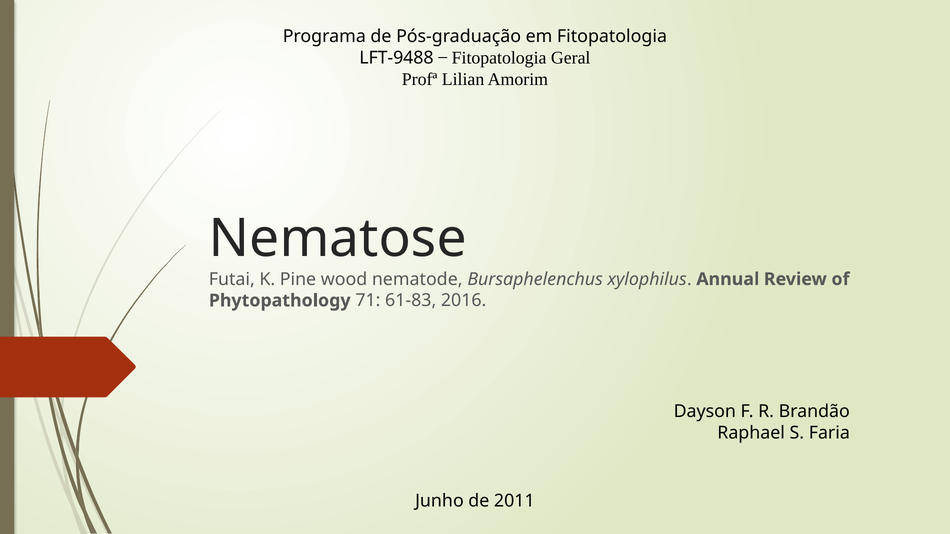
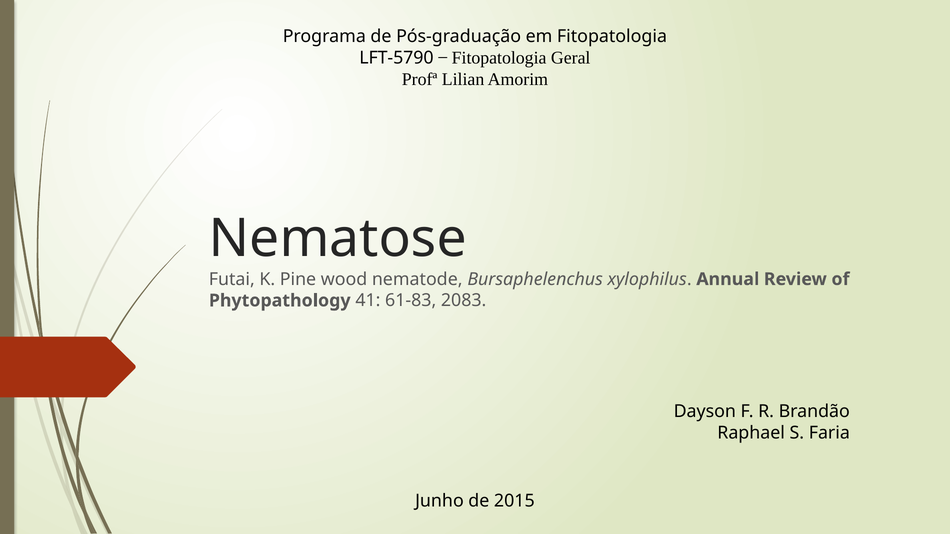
LFT-9488: LFT-9488 -> LFT-5790 (396, 58)
71: 71 -> 41 (368, 301)
2016: 2016 -> 2083 (464, 301)
2011: 2011 -> 2015 (514, 501)
